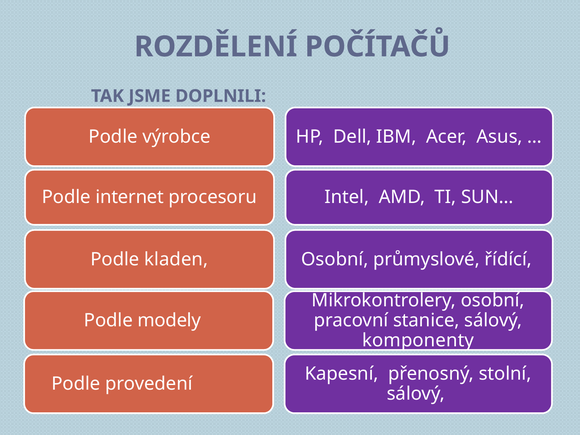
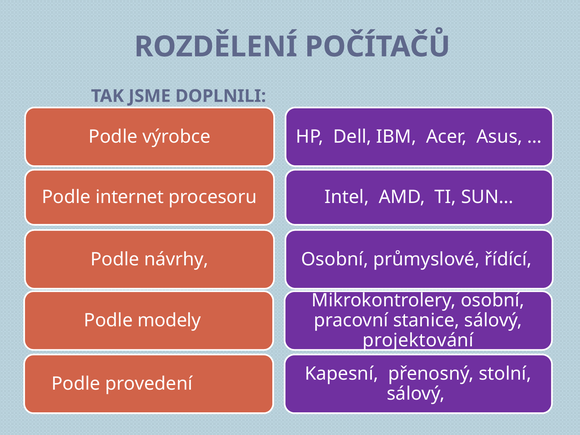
kladen: kladen -> návrhy (176, 259)
komponenty: komponenty -> projektování (418, 340)
